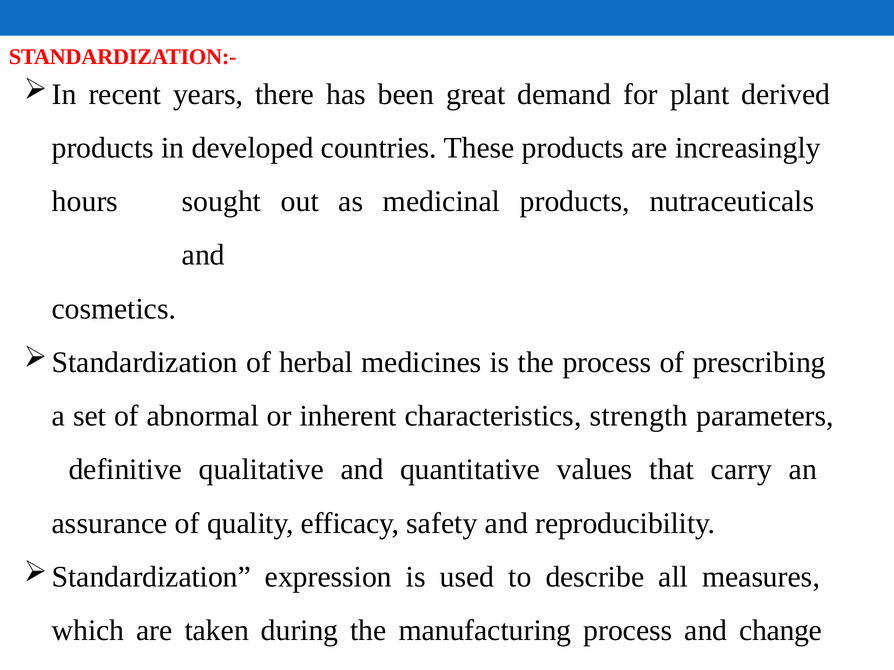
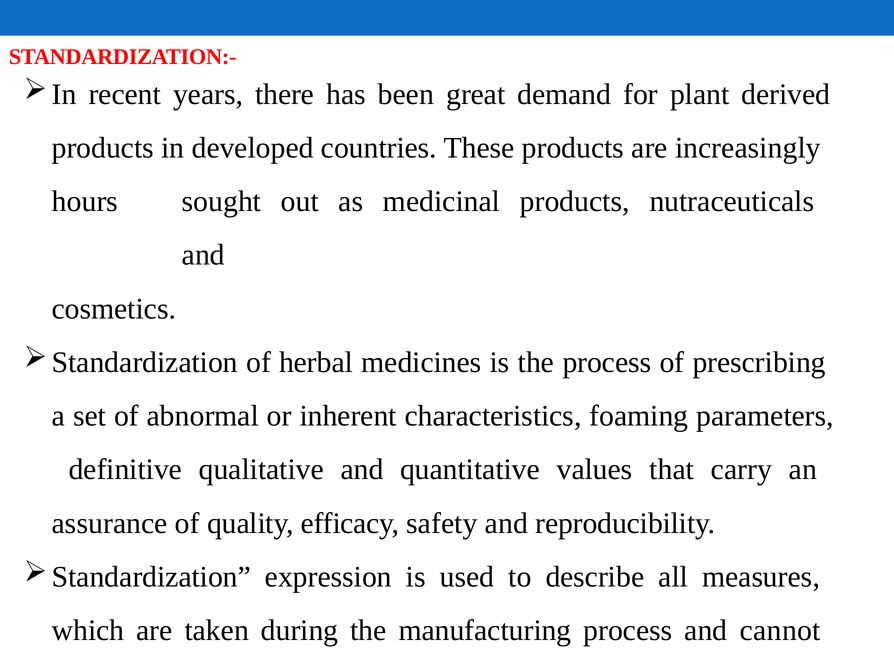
strength: strength -> foaming (639, 416)
change: change -> cannot (780, 631)
